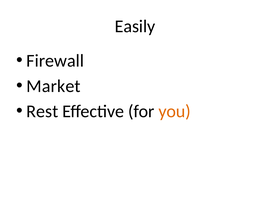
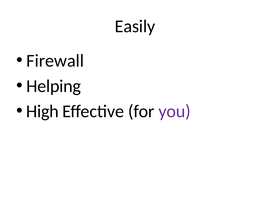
Market: Market -> Helping (54, 86)
Rest: Rest -> High (42, 111)
you colour: orange -> purple (175, 111)
